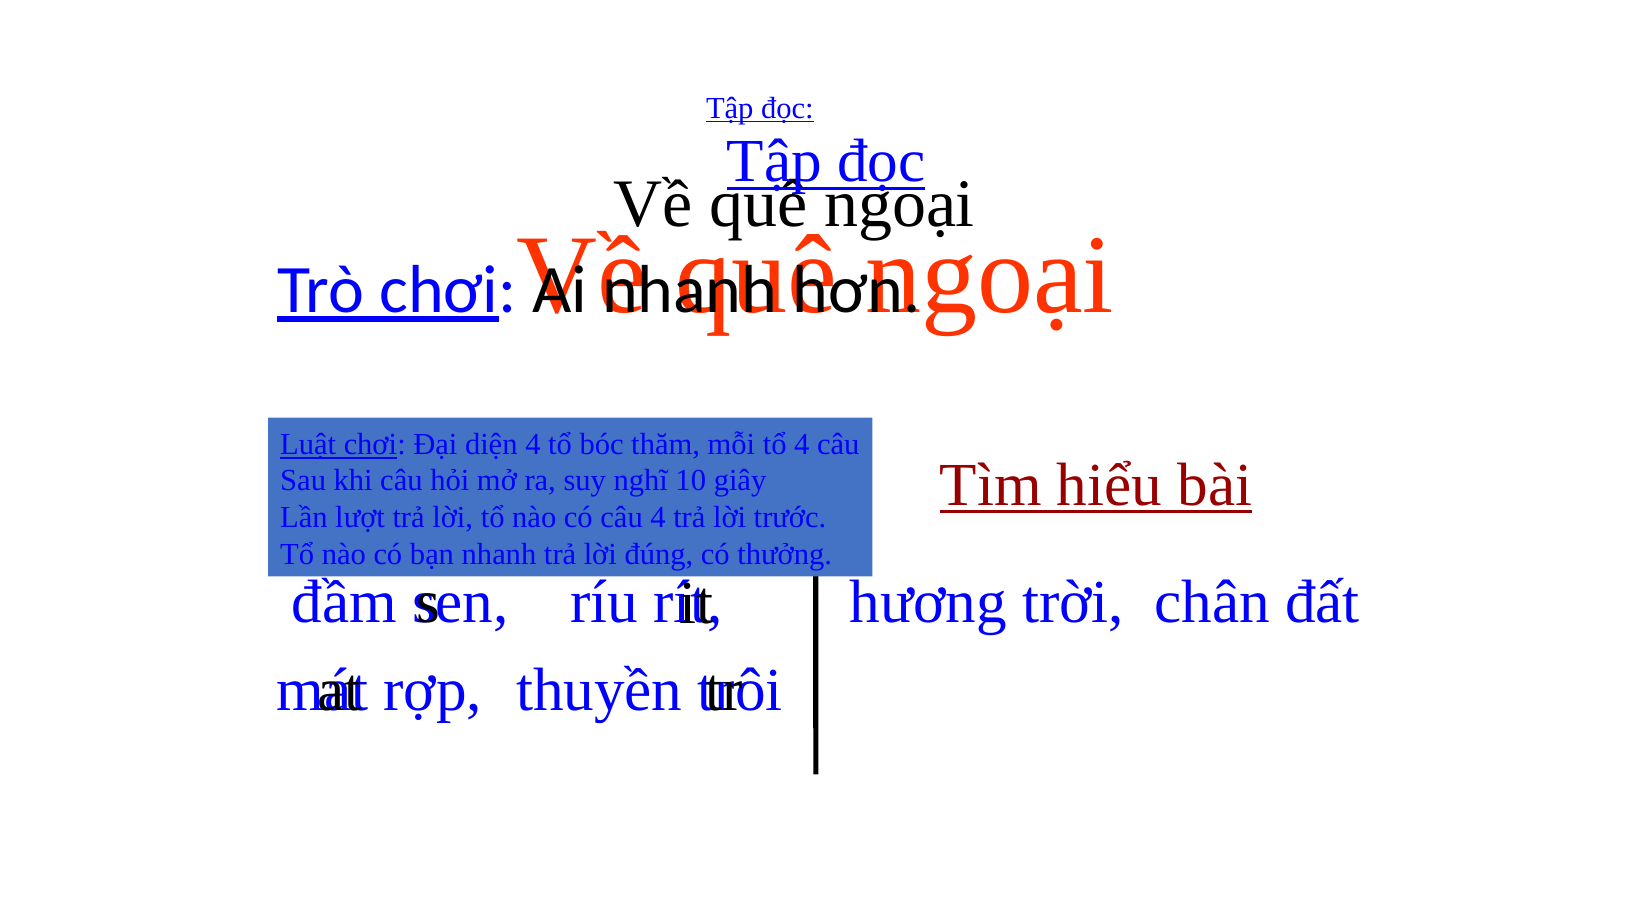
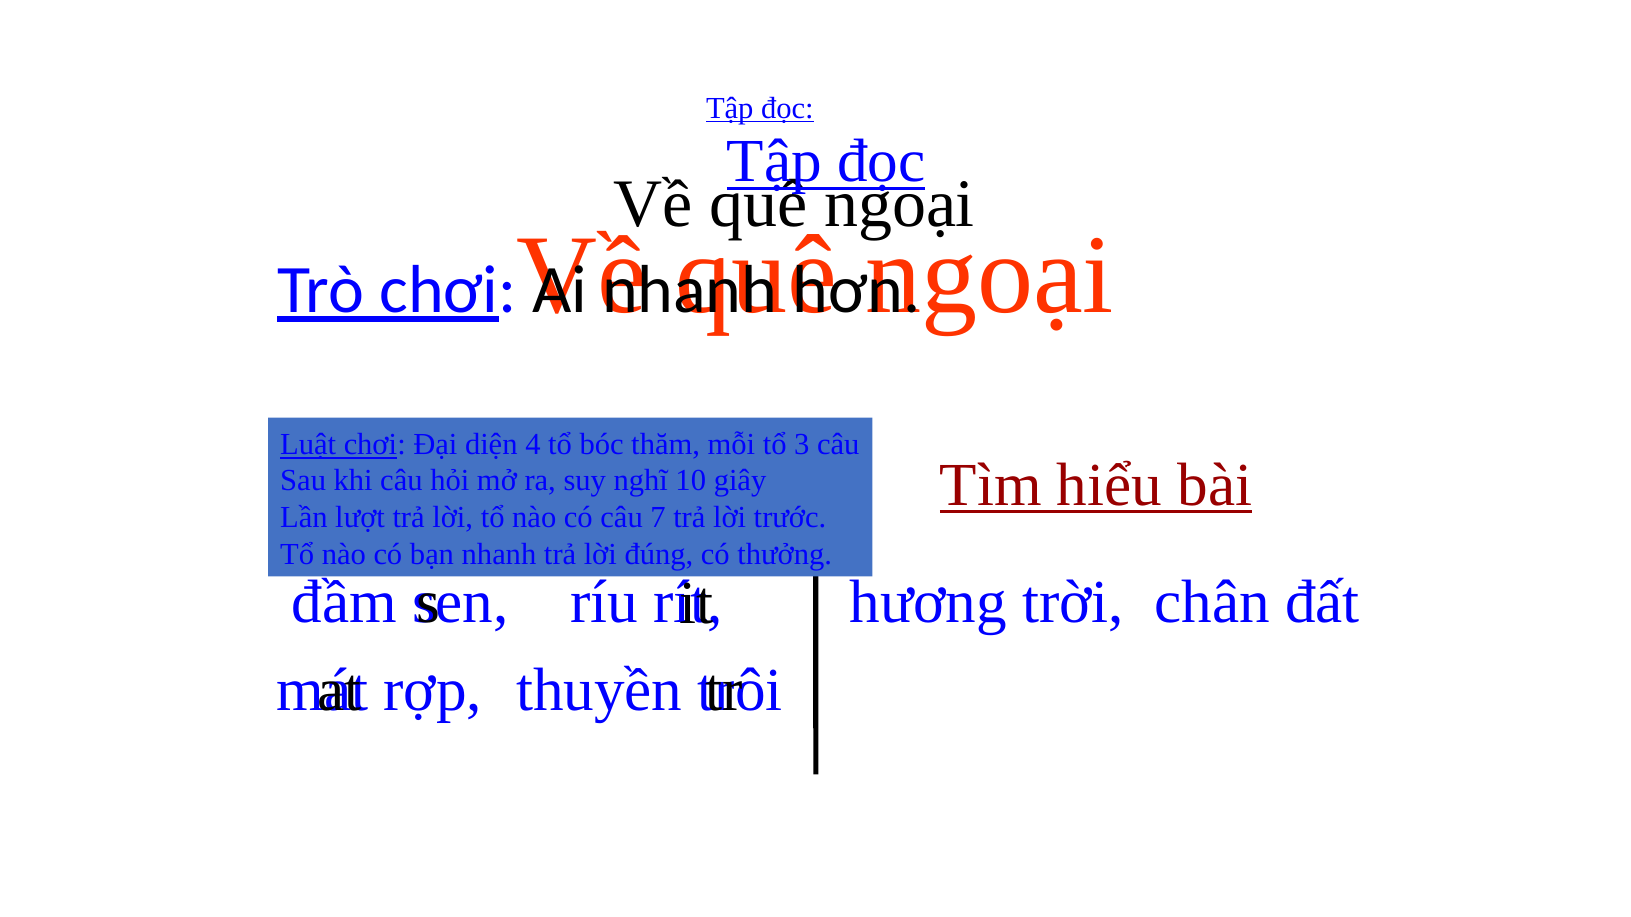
tổ 4: 4 -> 3 (802, 444)
4: 4 -> 7 (658, 518)
